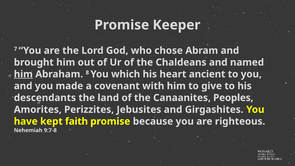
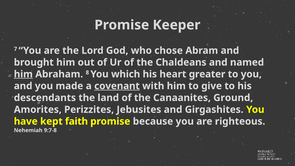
ancient: ancient -> greater (207, 74)
covenant underline: none -> present (117, 86)
Peoples: Peoples -> Ground (233, 98)
